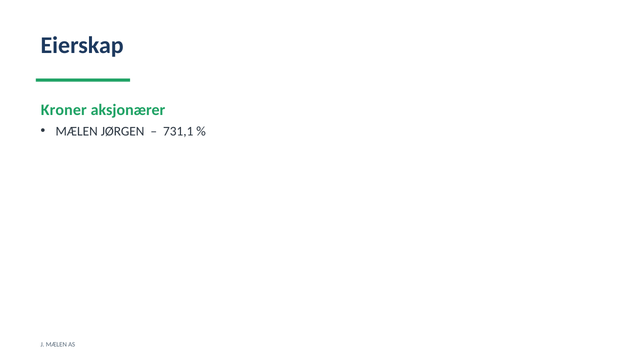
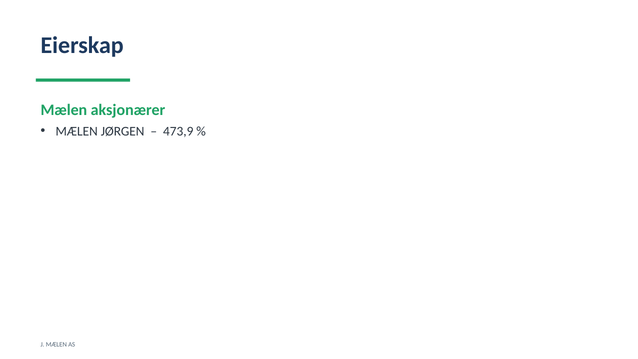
Kroner: Kroner -> Mælen (64, 110)
731,1: 731,1 -> 473,9 (178, 131)
